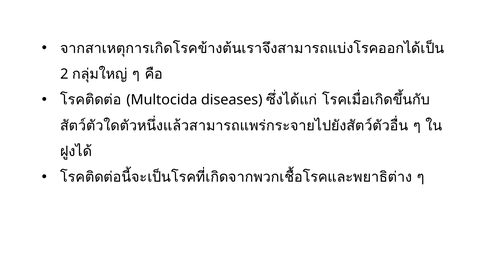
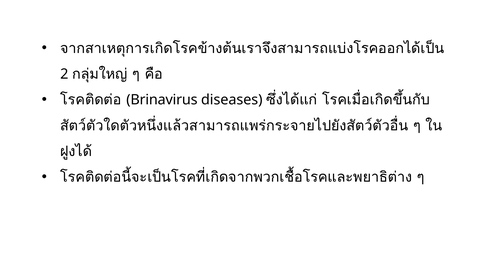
Multocida: Multocida -> Brinavirus (162, 100)
